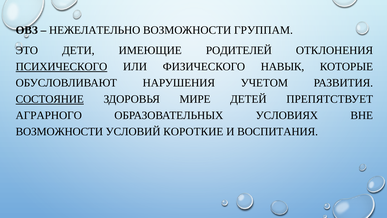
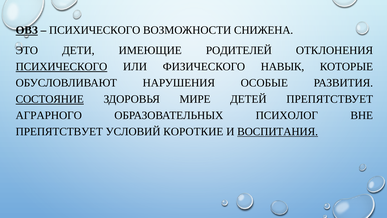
ОВЗ underline: none -> present (27, 30)
НЕЖЕЛАТЕЛЬНО: НЕЖЕЛАТЕЛЬНО -> ПСИХИЧЕСКОГО (95, 30)
ГРУППАМ: ГРУППАМ -> СНИЖЕНА (264, 30)
УЧЕТОМ: УЧЕТОМ -> ОСОБЫЕ (264, 83)
УСЛОВИЯХ: УСЛОВИЯХ -> ПСИХОЛОГ (287, 115)
ВОЗМОЖНОСТИ: ВОЗМОЖНОСТИ -> ПРЕПЯТСТВУЕТ (59, 131)
ВОСПИТАНИЯ underline: none -> present (278, 131)
